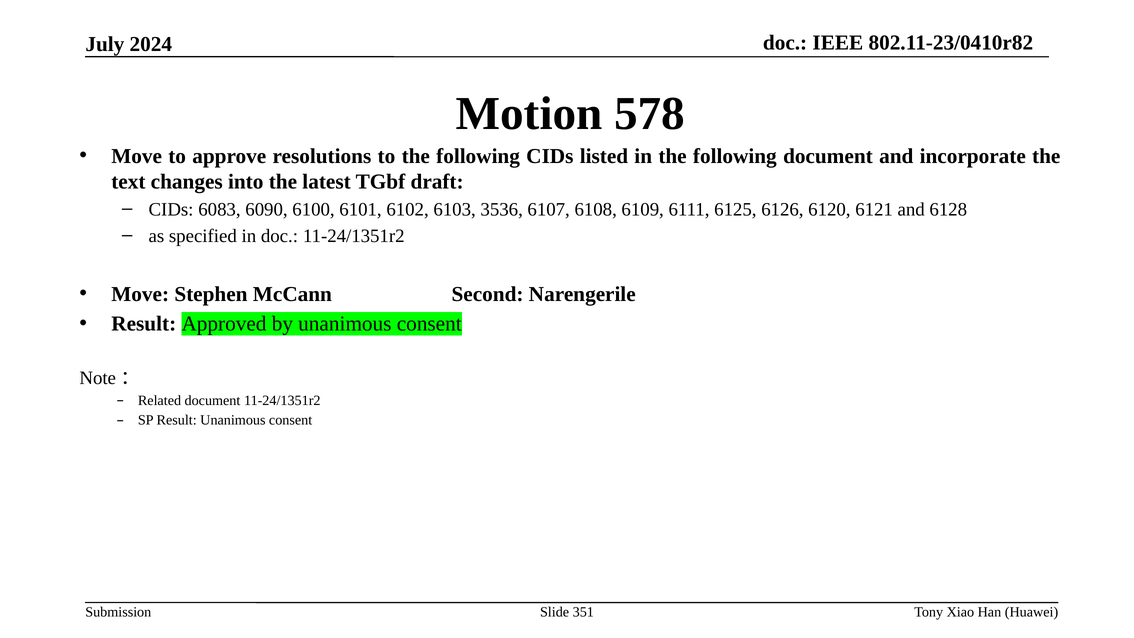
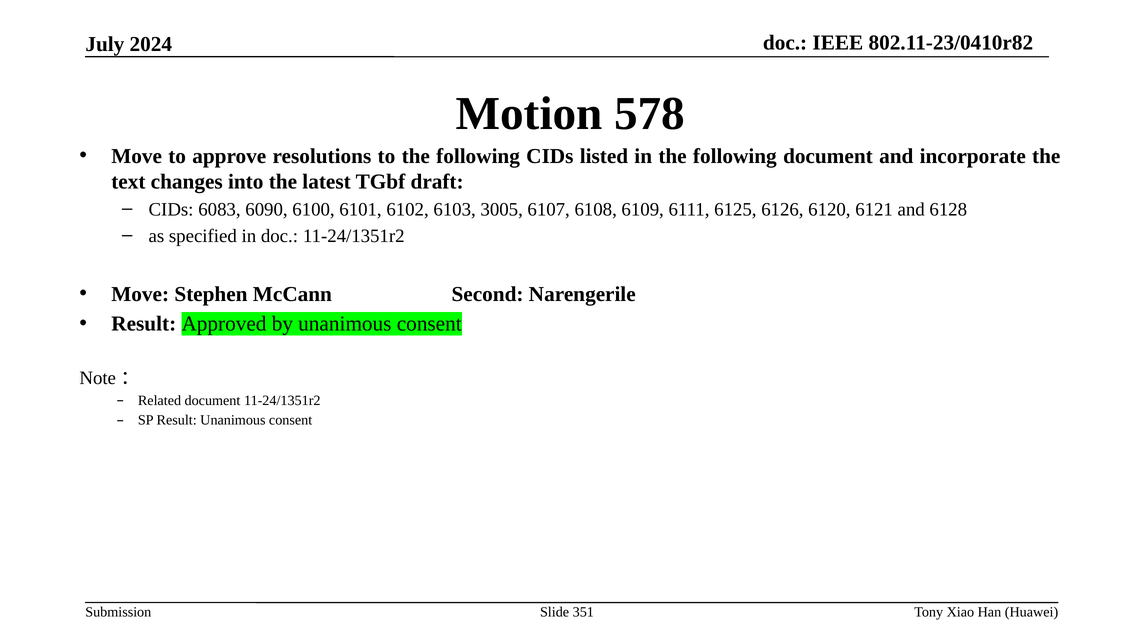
3536: 3536 -> 3005 (502, 209)
